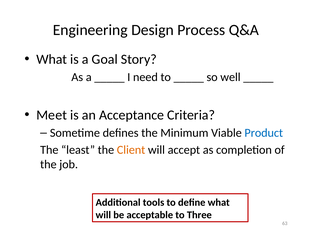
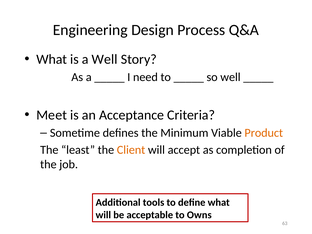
a Goal: Goal -> Well (105, 59)
Product colour: blue -> orange (264, 133)
Three: Three -> Owns (199, 215)
